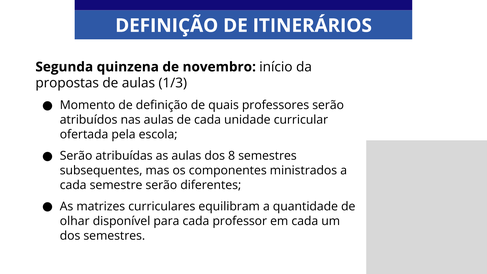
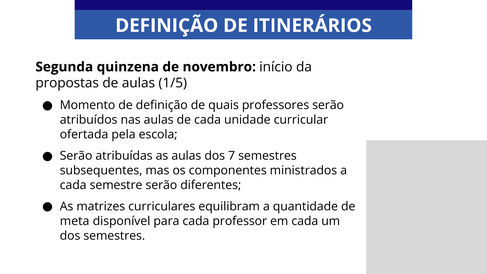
1/3: 1/3 -> 1/5 (173, 83)
8: 8 -> 7 (232, 156)
olhar: olhar -> meta (75, 221)
